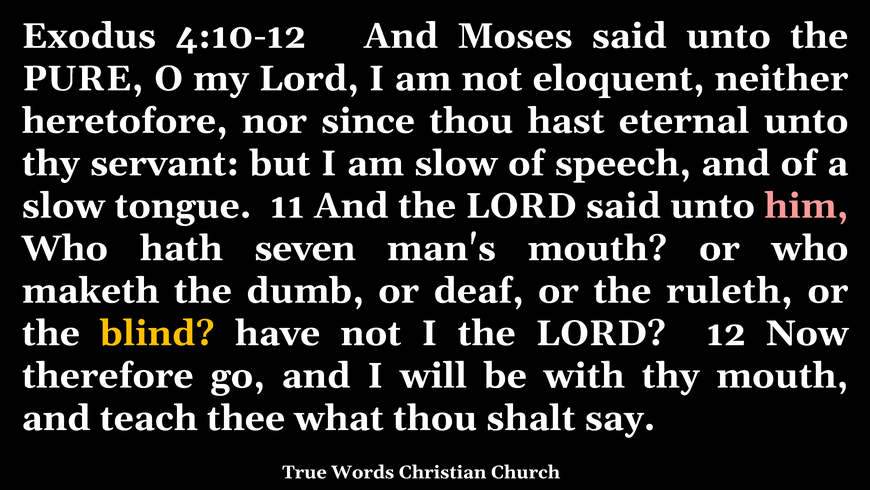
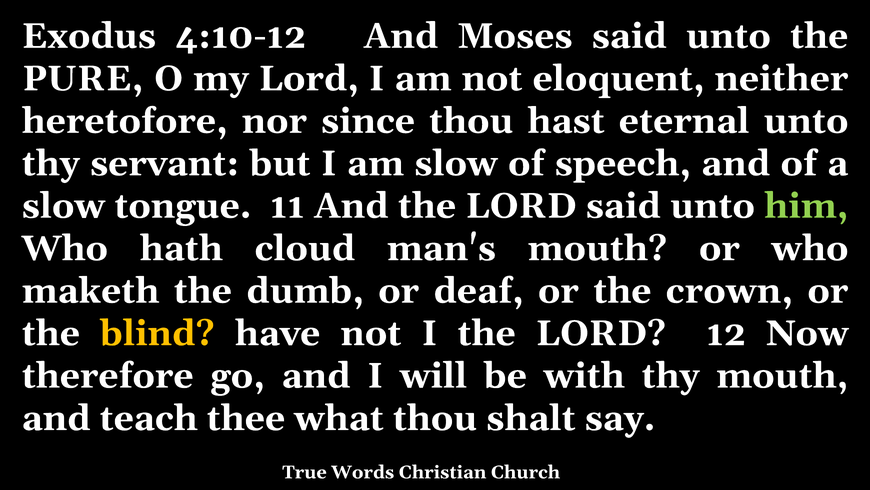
him colour: pink -> light green (806, 206)
seven: seven -> cloud (305, 248)
ruleth: ruleth -> crown (729, 291)
